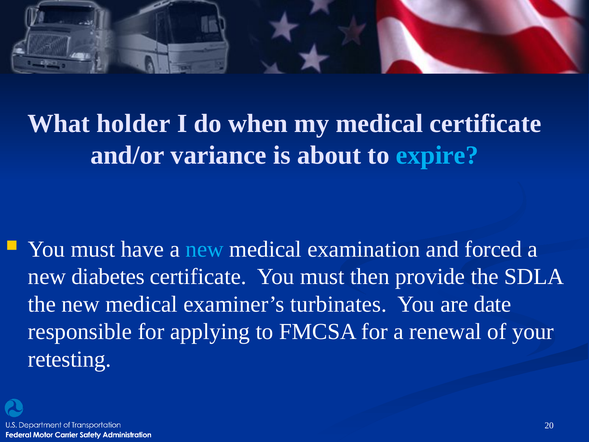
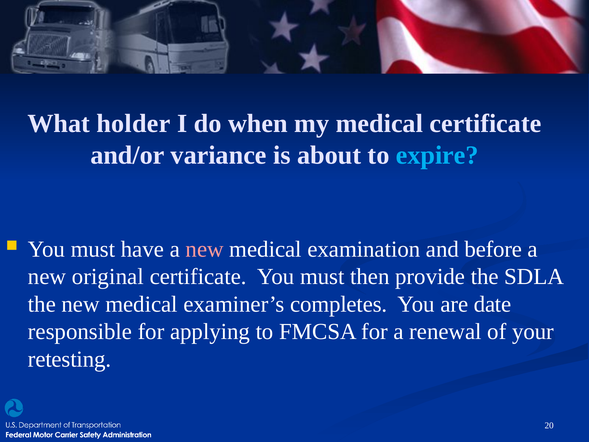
new colour: light blue -> pink (205, 249)
forced: forced -> before (493, 249)
diabetes: diabetes -> original (108, 276)
turbinates: turbinates -> completes (339, 304)
